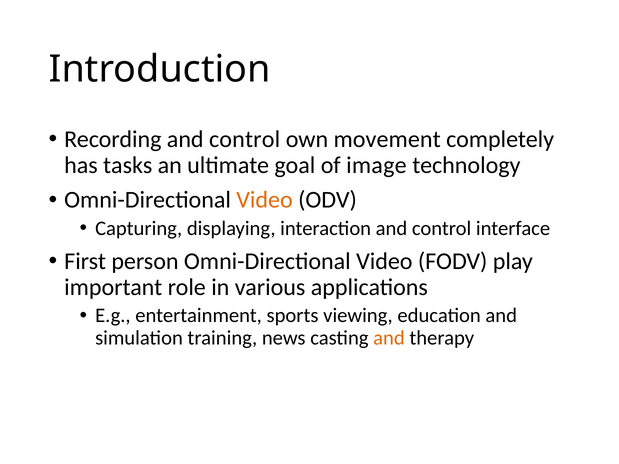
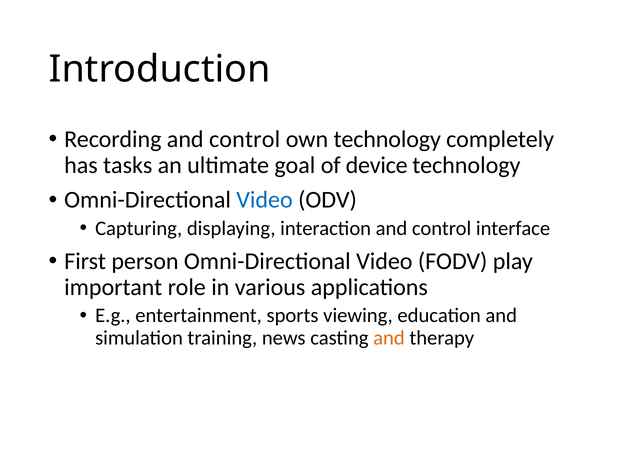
own movement: movement -> technology (387, 140)
image: image -> device (377, 166)
Video colour: orange -> blue (265, 200)
